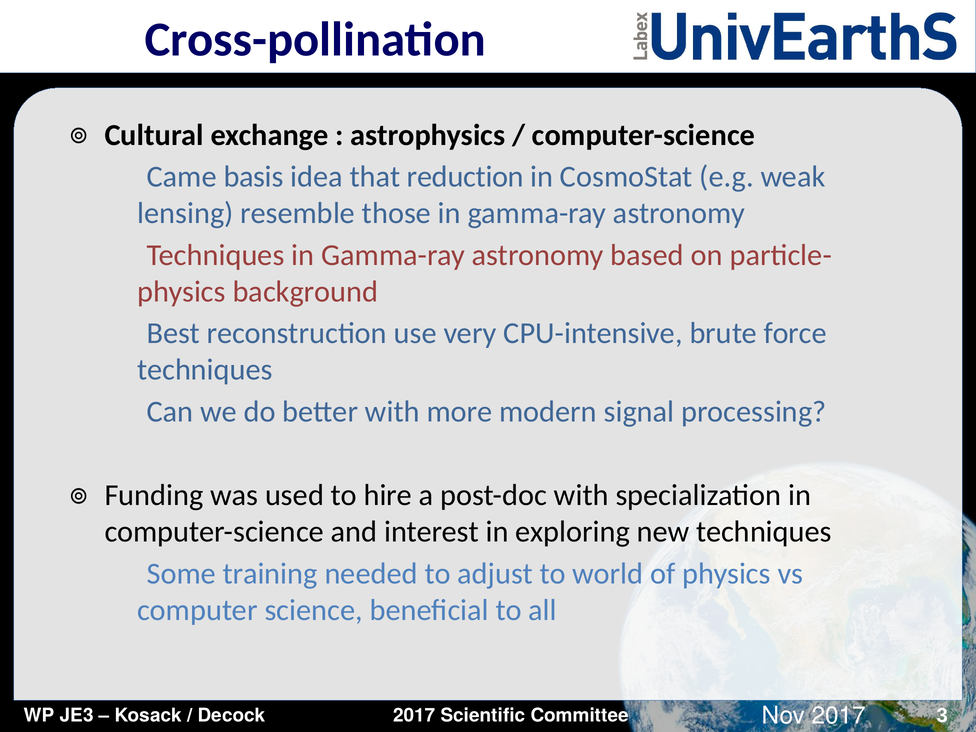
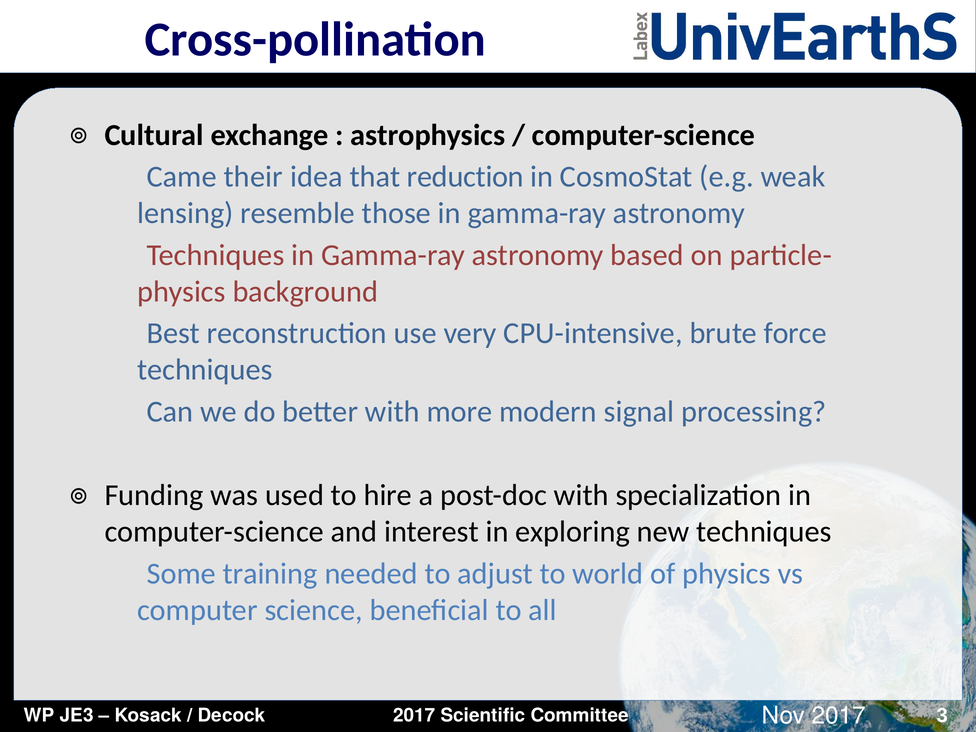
basis: basis -> their (253, 177)
